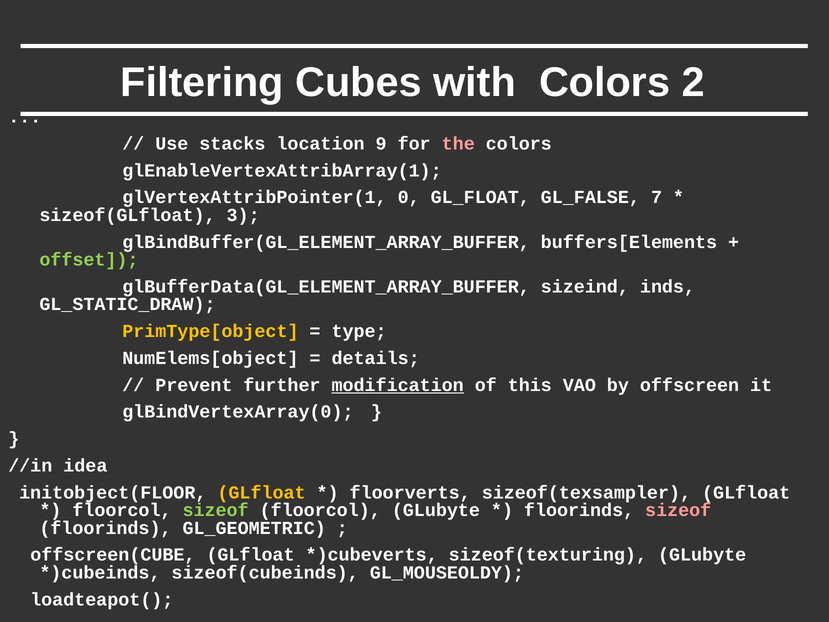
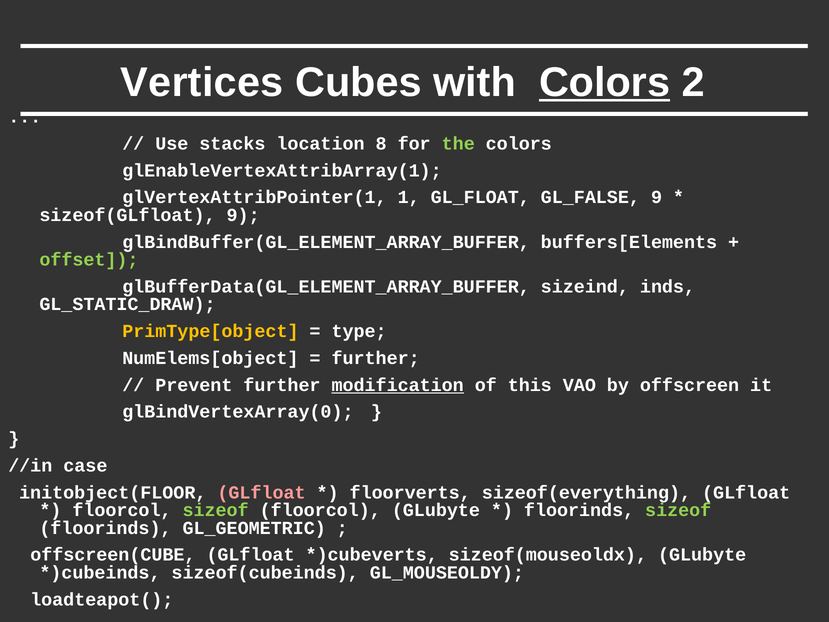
Filtering: Filtering -> Vertices (202, 82)
Colors underline: none -> present (605, 82)
9: 9 -> 8 (381, 143)
the colour: pink -> light green (458, 143)
0: 0 -> 1 (409, 197)
GL_FALSE 7: 7 -> 9 (657, 197)
sizeof(GLfloat 3: 3 -> 9 (243, 215)
details: details -> further (376, 358)
idea: idea -> case (85, 465)
GLfloat colour: yellow -> pink (261, 492)
sizeof(texsampler: sizeof(texsampler -> sizeof(everything (586, 492)
sizeof colour: pink -> light green (678, 510)
sizeof(texturing: sizeof(texturing -> sizeof(mouseoldx (548, 555)
